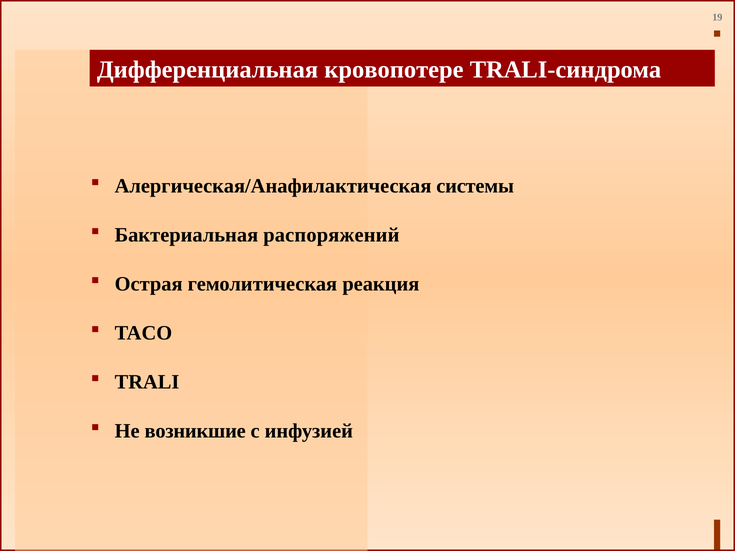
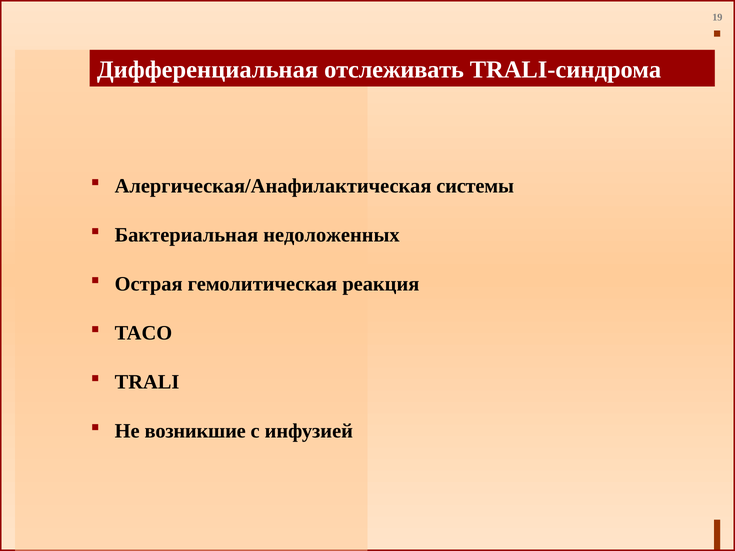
кровопотере: кровопотере -> отслеживать (394, 70)
распоряжений: распоряжений -> недоложенных (331, 235)
